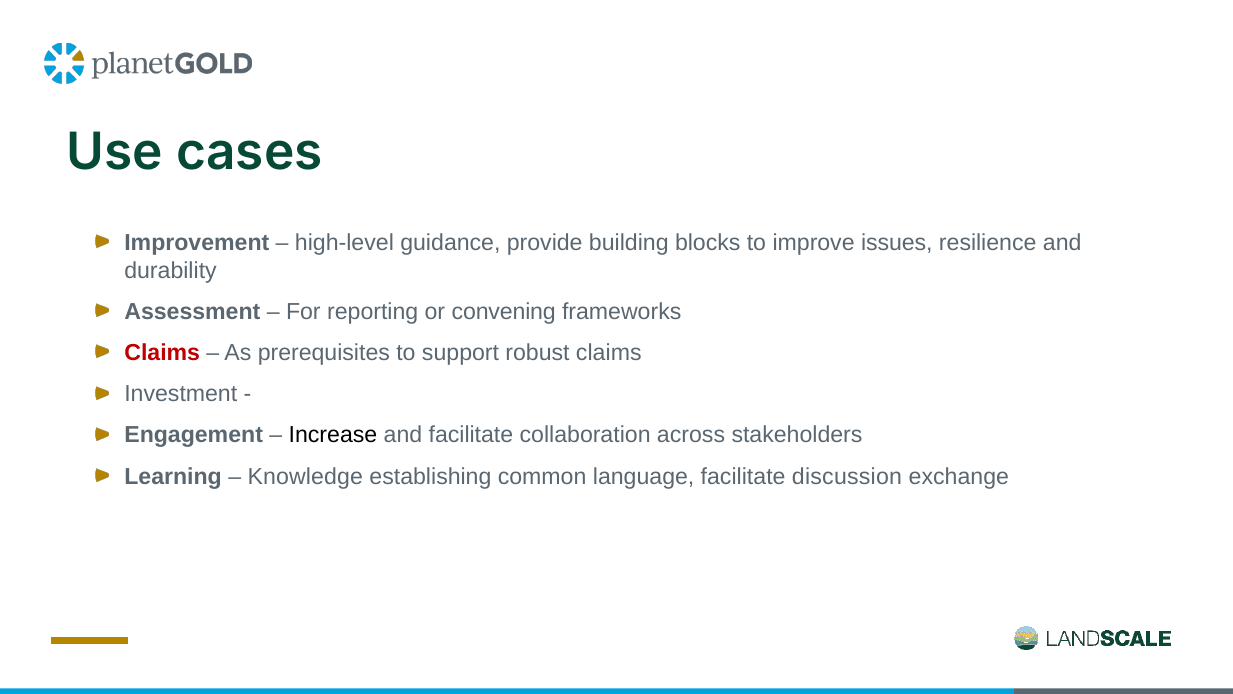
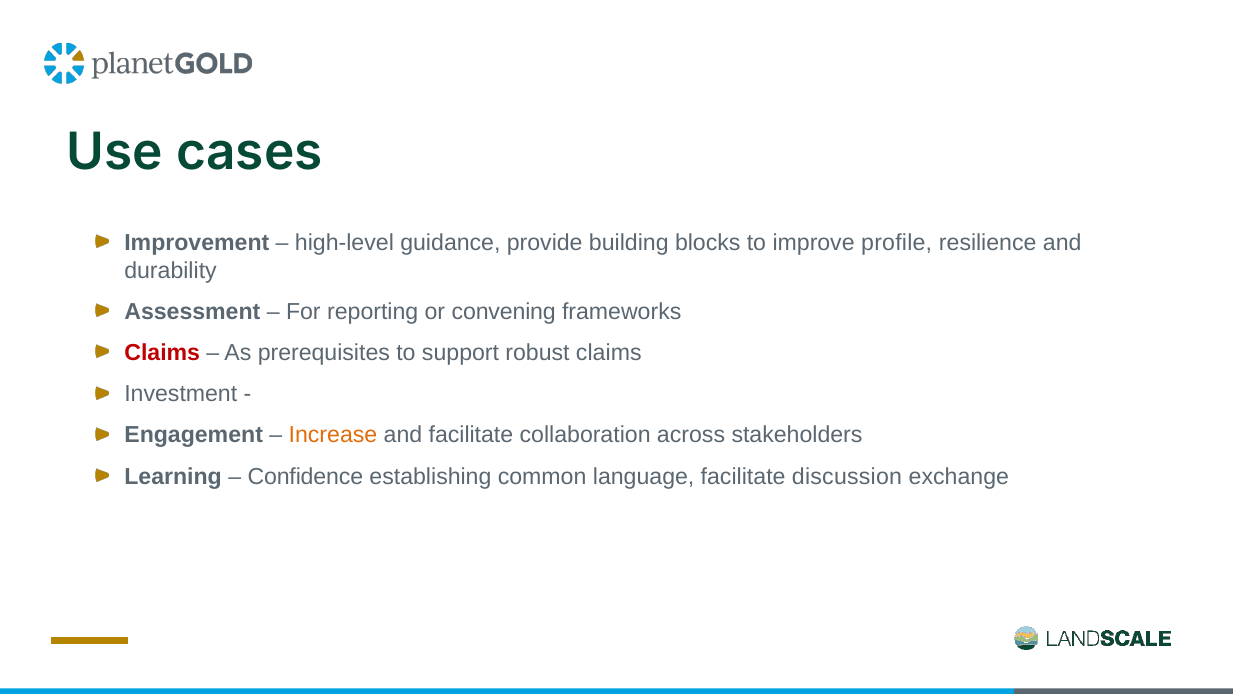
issues: issues -> profile (897, 242)
Increase colour: black -> orange (333, 435)
Knowledge: Knowledge -> Confidence (305, 476)
